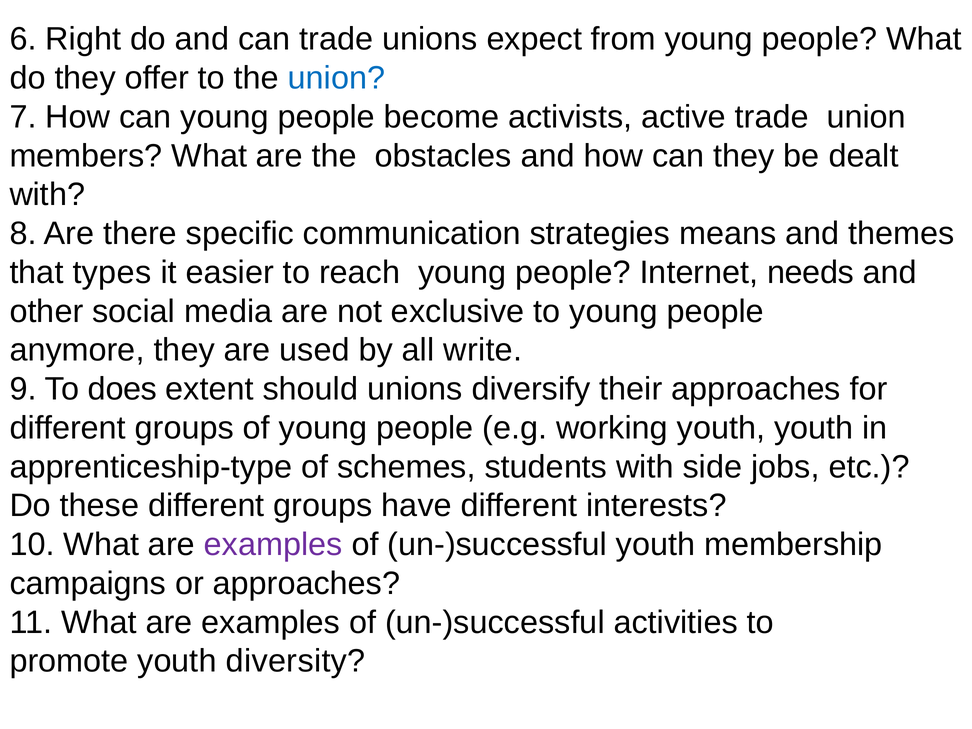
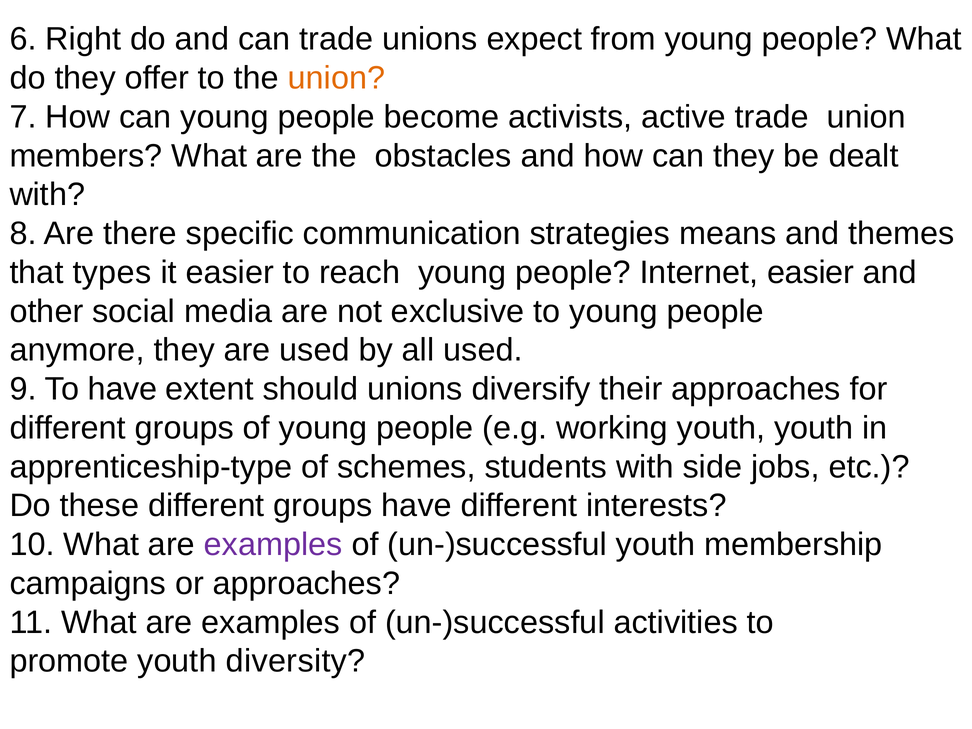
union colour: blue -> orange (337, 78)
Internet needs: needs -> easier (811, 272)
all write: write -> used (483, 350)
To does: does -> have (122, 389)
